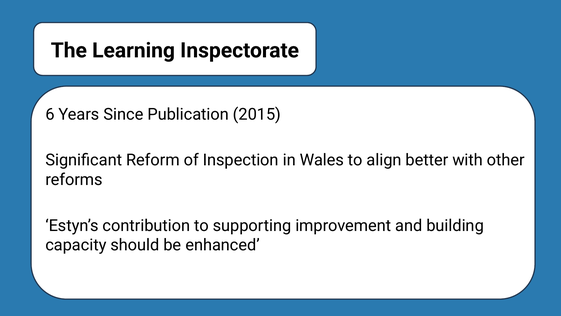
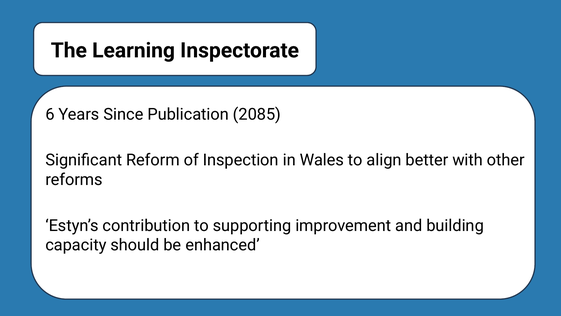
2015: 2015 -> 2085 (257, 114)
